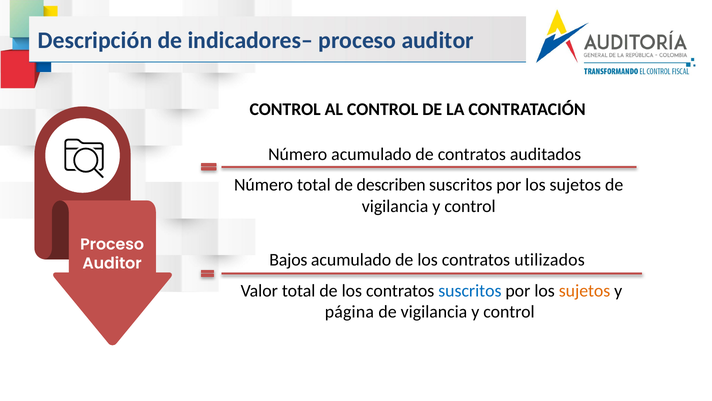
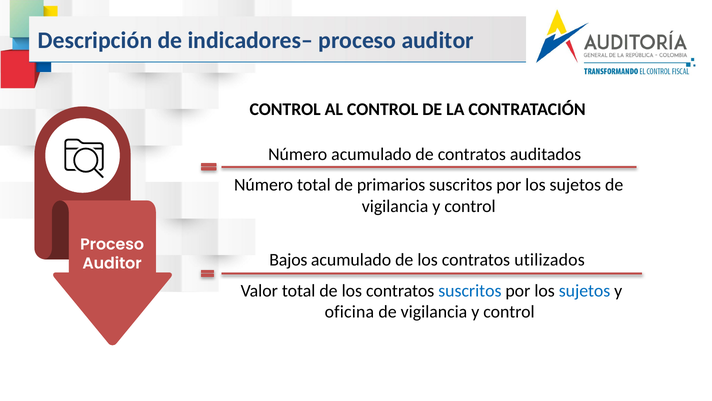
describen: describen -> primarios (391, 185)
sujetos colour: orange -> blue (585, 290)
página: página -> oficina (349, 312)
